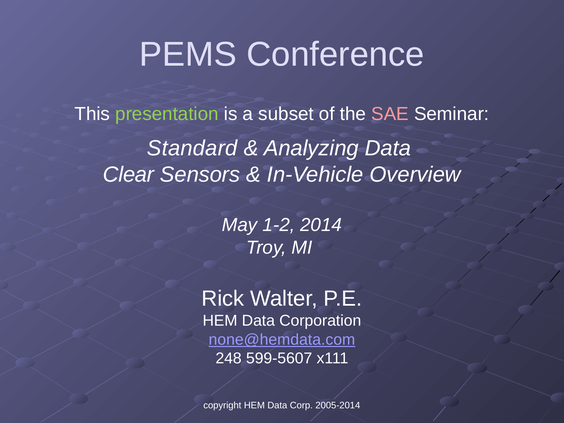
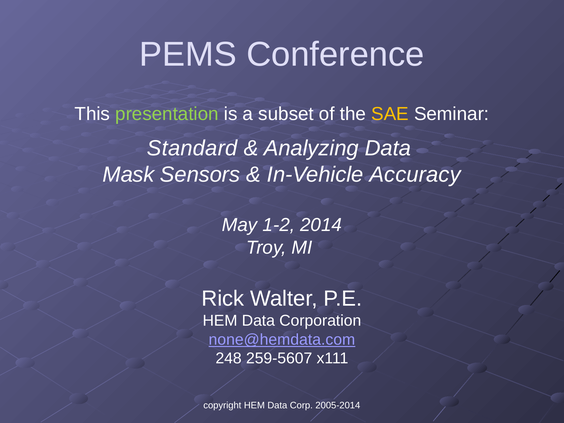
SAE colour: pink -> yellow (390, 114)
Clear: Clear -> Mask (129, 175)
Overview: Overview -> Accuracy (415, 175)
599-5607: 599-5607 -> 259-5607 (279, 358)
